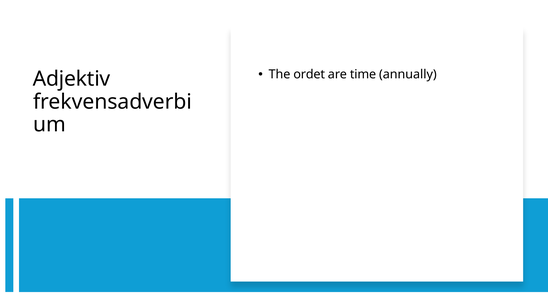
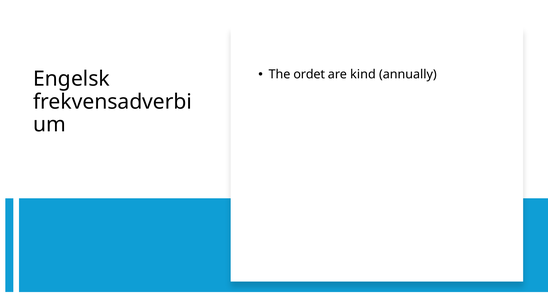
time: time -> kind (363, 75)
Adjektiv: Adjektiv -> Engelsk (71, 79)
